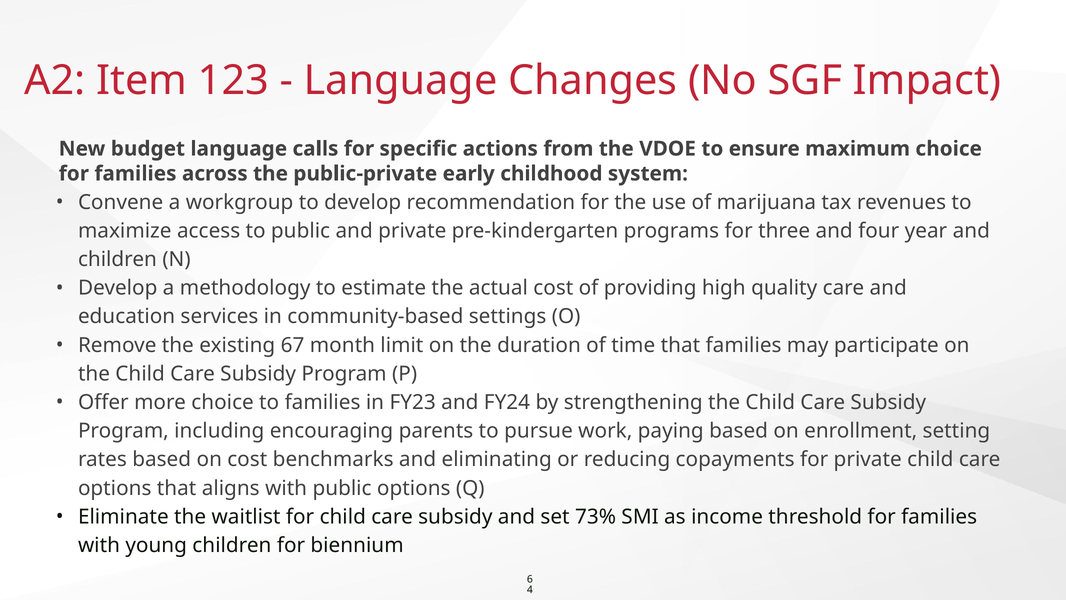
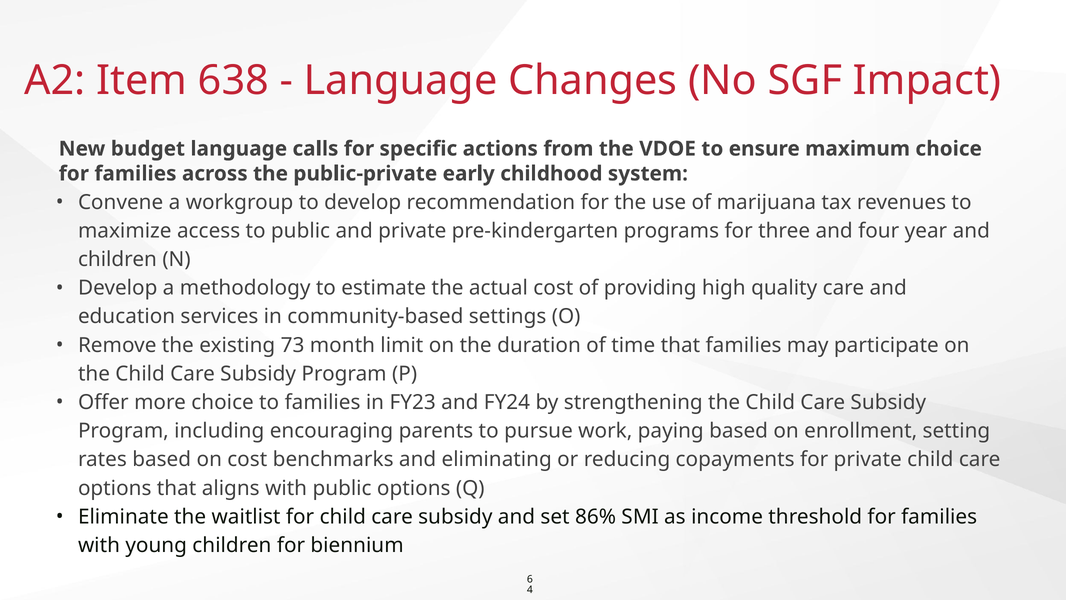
123: 123 -> 638 (234, 81)
67: 67 -> 73 (293, 345)
73%: 73% -> 86% (596, 517)
